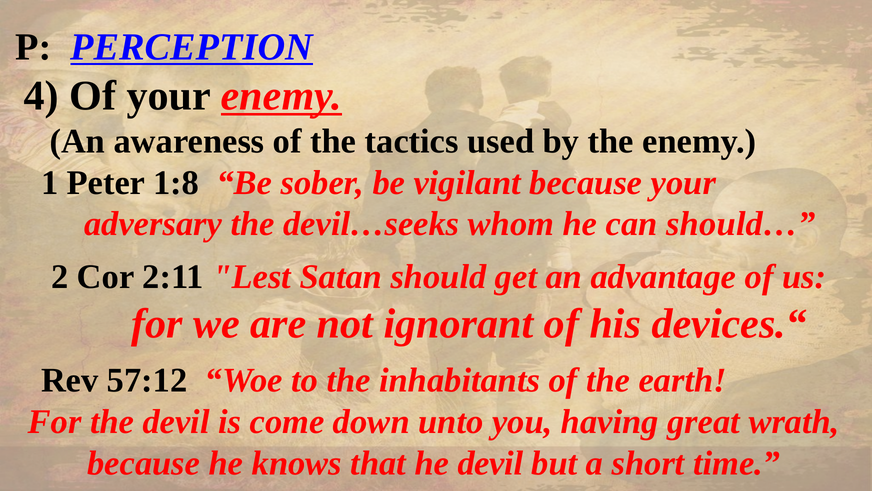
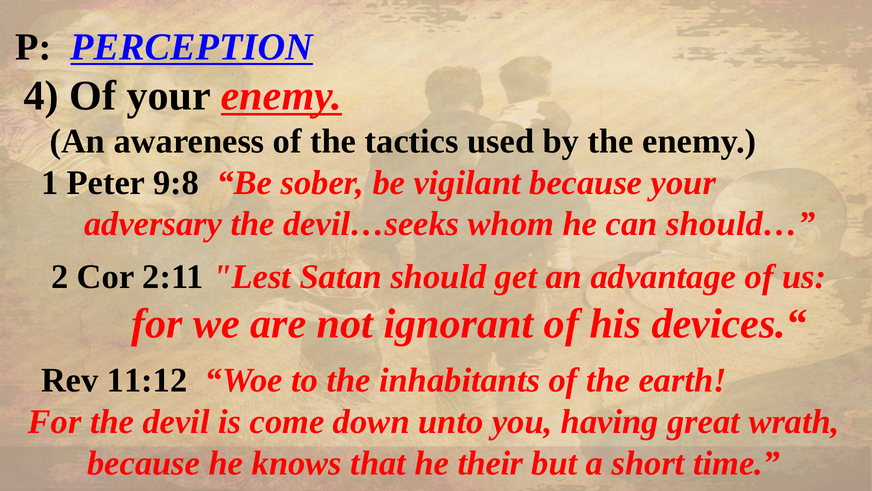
1:8: 1:8 -> 9:8 (176, 182)
57:12: 57:12 -> 11:12 (147, 380)
he devil: devil -> their (490, 463)
